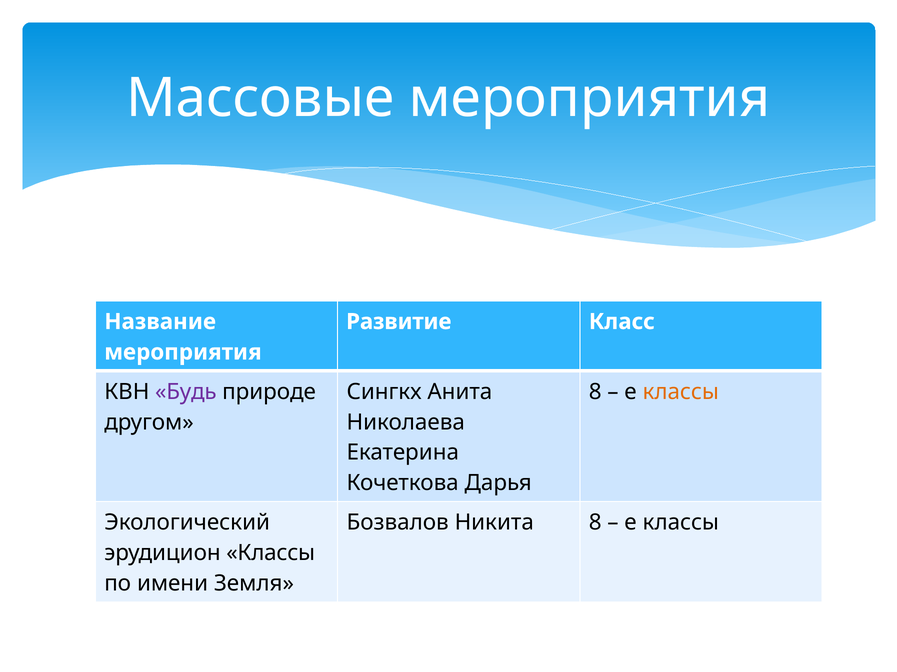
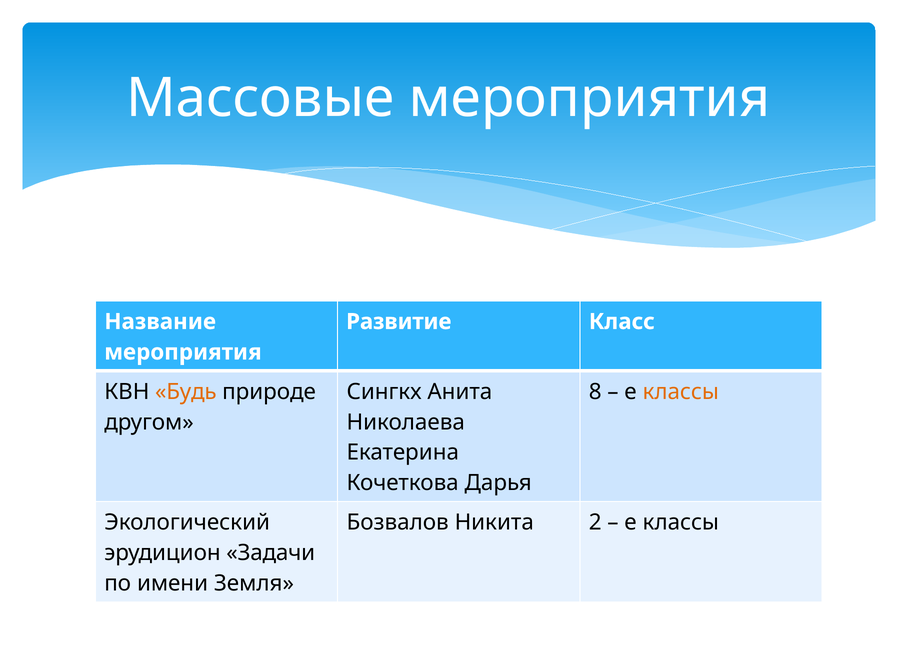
Будь colour: purple -> orange (186, 392)
Никита 8: 8 -> 2 (595, 523)
эрудицион Классы: Классы -> Задачи (271, 554)
